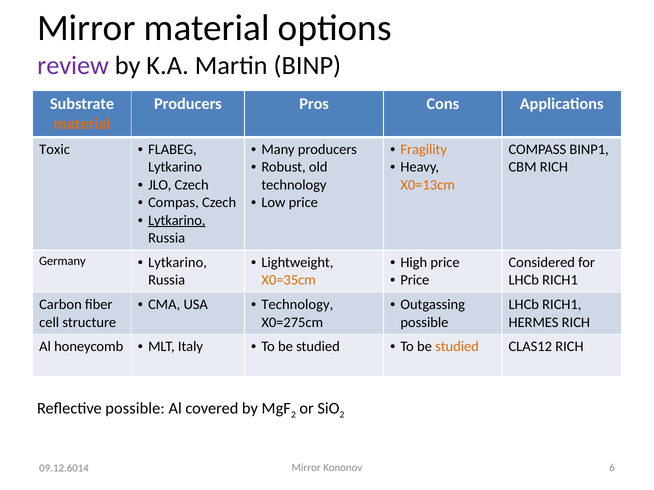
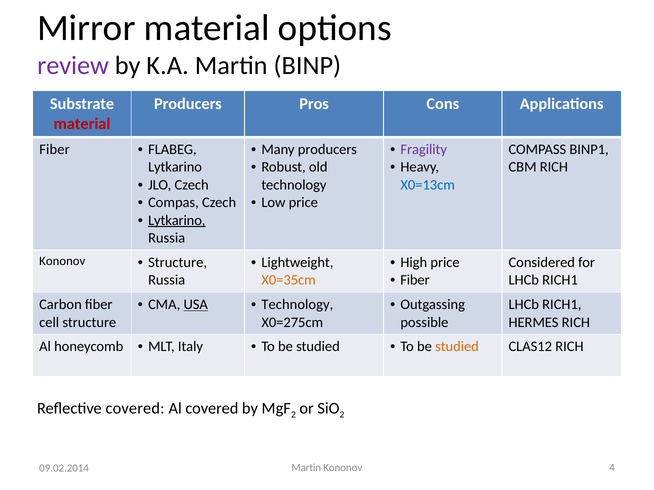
material colour: orange -> red (82, 124)
Fragility colour: orange -> purple (424, 150)
Toxic: Toxic -> Fiber (55, 150)
X0=13cm colour: orange -> blue (428, 185)
Germany: Germany -> Kononov (62, 262)
Lytkarino: Lytkarino -> Structure (178, 263)
Price: Price -> Fiber (415, 280)
USA underline: none -> present (196, 305)
Reflective possible: possible -> covered (135, 409)
Mirror: Mirror -> Martin (306, 468)
6: 6 -> 4 (612, 468)
09.12.6014: 09.12.6014 -> 09.02.2014 (64, 468)
